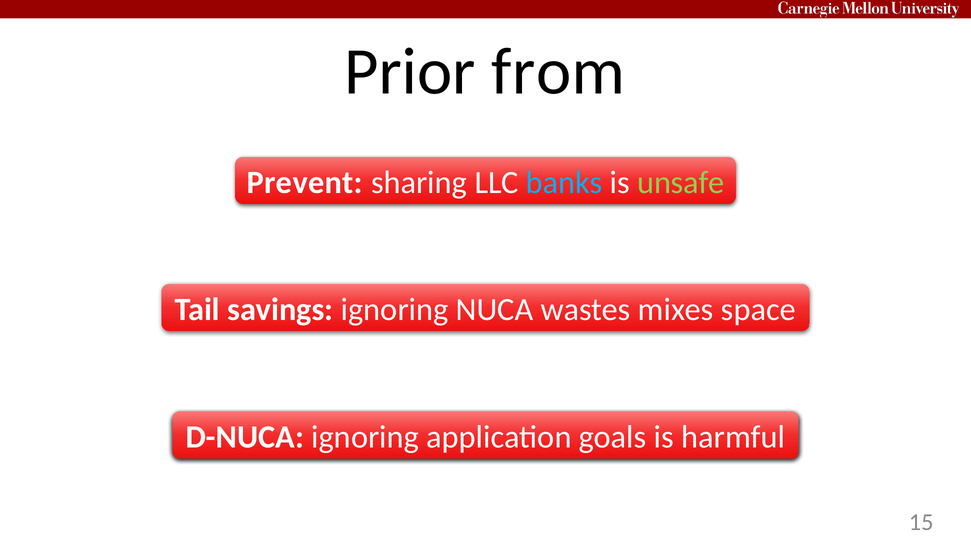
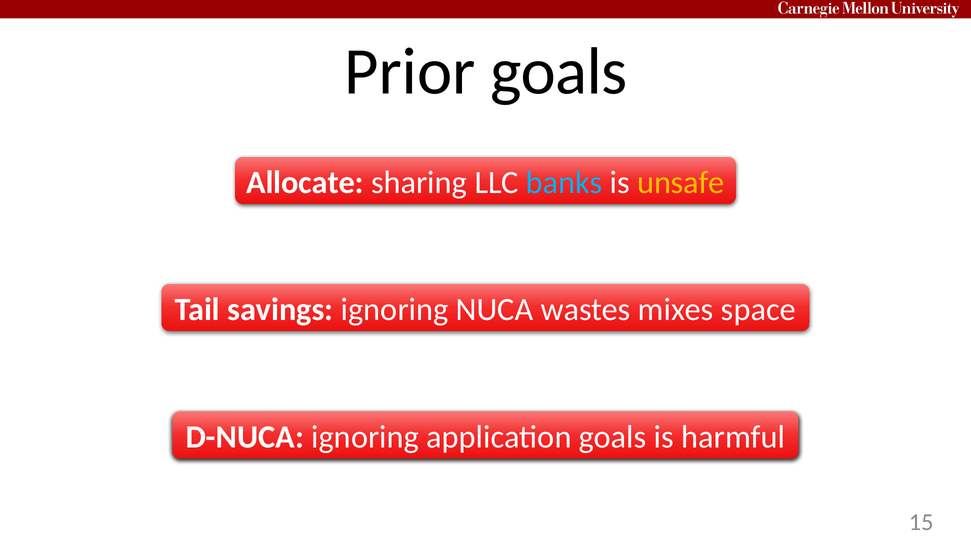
Prior from: from -> goals (559, 72)
Prevent: Prevent -> Allocate (305, 183)
unsafe colour: light green -> yellow (681, 183)
